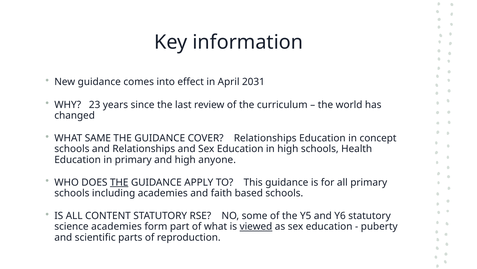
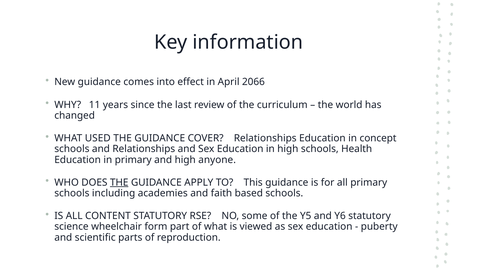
2031: 2031 -> 2066 (253, 82)
23: 23 -> 11 (95, 104)
SAME: SAME -> USED (98, 138)
science academies: academies -> wheelchair (117, 226)
viewed underline: present -> none (256, 226)
